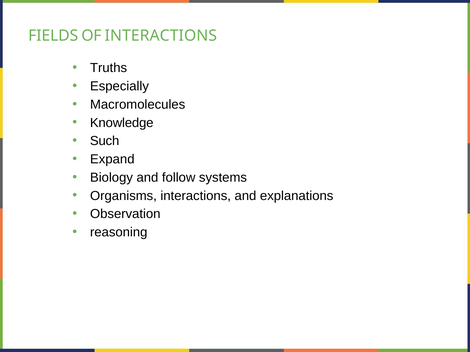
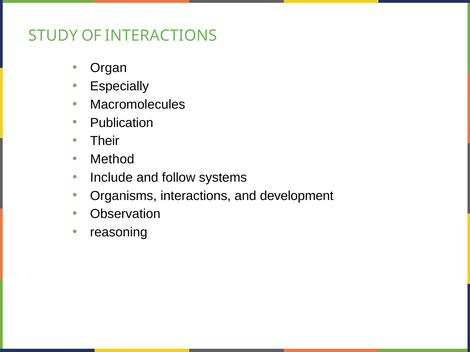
FIELDS: FIELDS -> STUDY (53, 36)
Truths: Truths -> Organ (108, 68)
Knowledge: Knowledge -> Publication (122, 123)
Such: Such -> Their (105, 141)
Expand: Expand -> Method (112, 159)
Biology: Biology -> Include (111, 178)
explanations: explanations -> development (297, 196)
